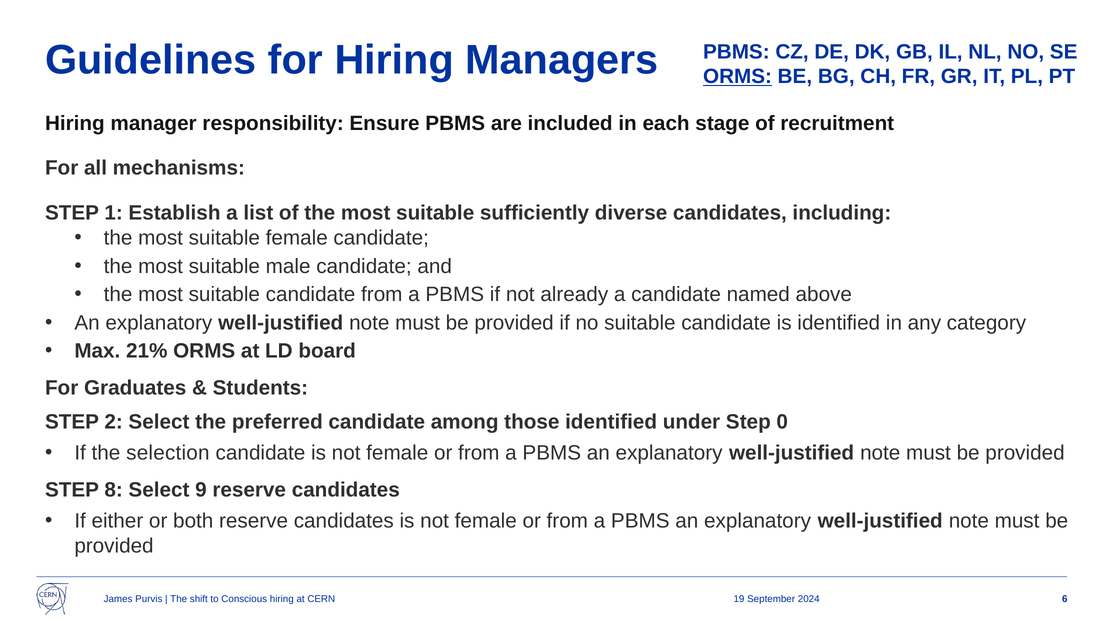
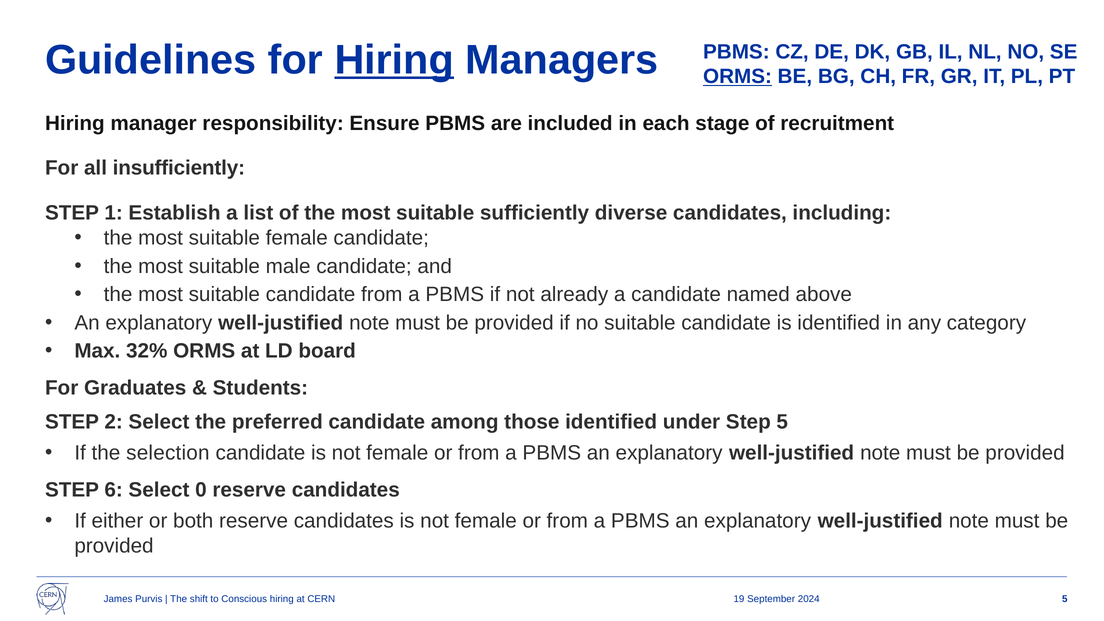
Hiring underline: none -> present (394, 60)
mechanisms: mechanisms -> insufficiently (179, 168)
21%: 21% -> 32% (147, 351)
Step 0: 0 -> 5 (782, 422)
8: 8 -> 6 (114, 490)
9: 9 -> 0 (201, 490)
CERN 6: 6 -> 5 (1065, 599)
